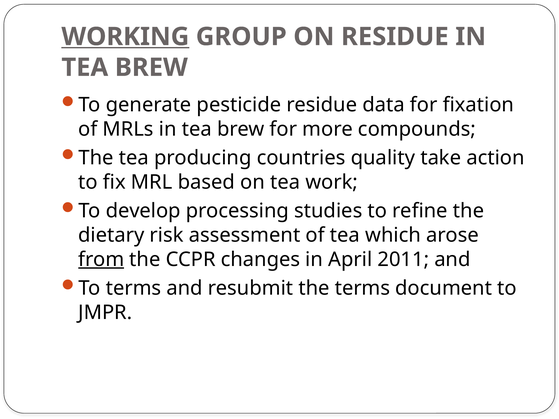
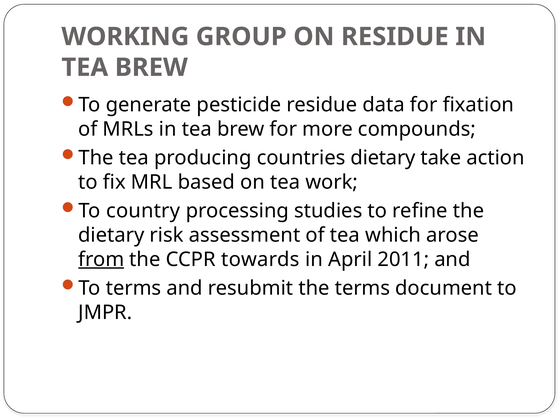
WORKING underline: present -> none (125, 37)
countries quality: quality -> dietary (383, 158)
develop: develop -> country (143, 211)
changes: changes -> towards (260, 260)
